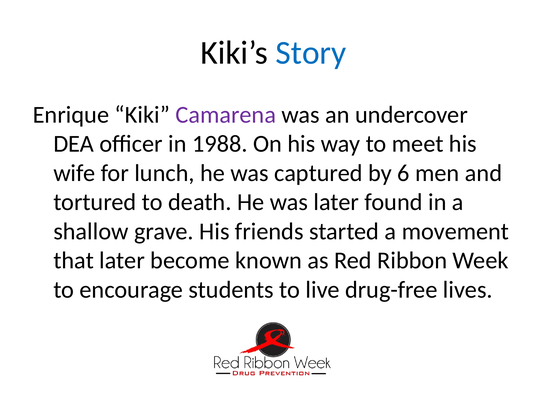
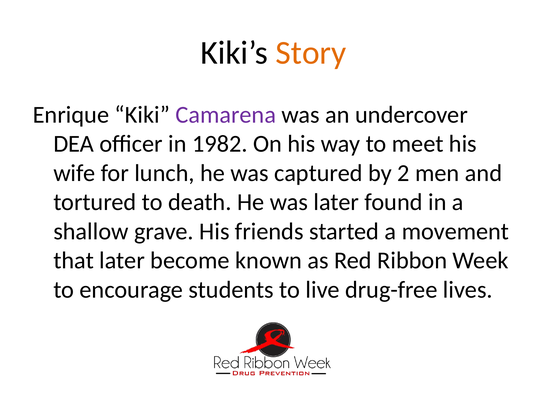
Story colour: blue -> orange (311, 53)
1988: 1988 -> 1982 (220, 144)
6: 6 -> 2 (403, 173)
